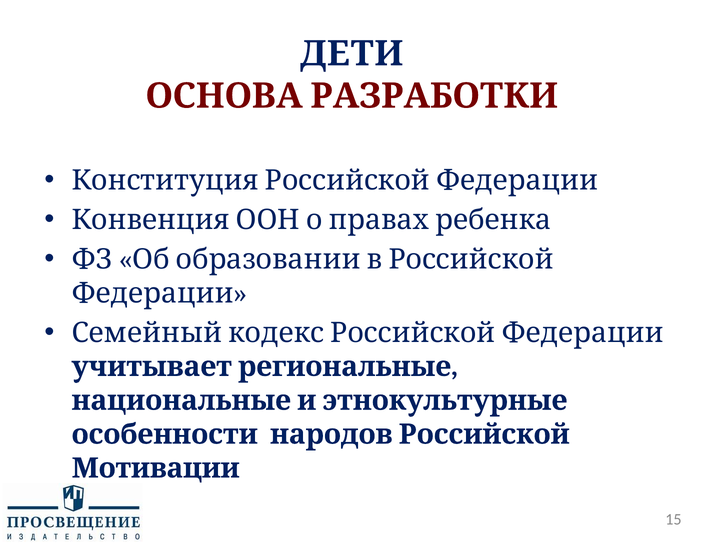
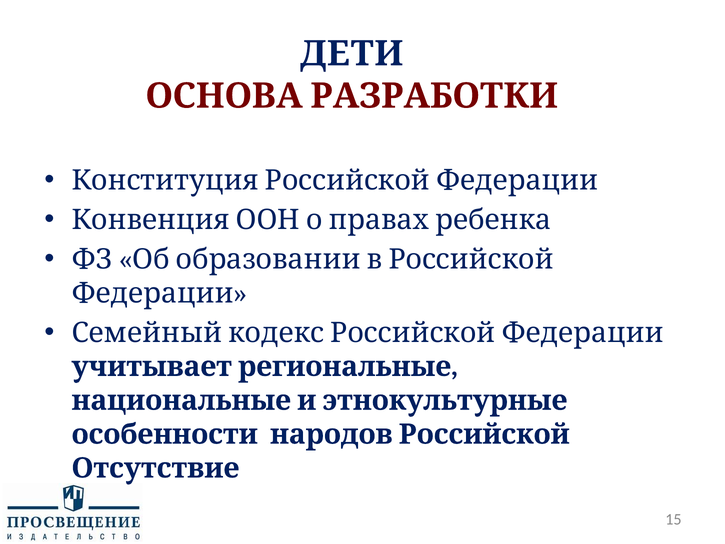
Мотивации: Мотивации -> Отсутствие (156, 468)
